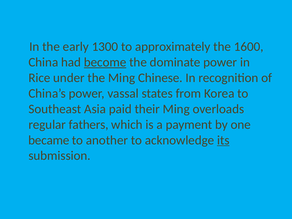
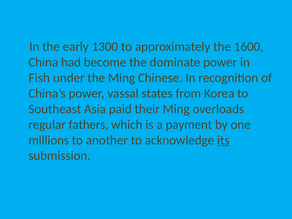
become underline: present -> none (105, 62)
Rice: Rice -> Fish (39, 78)
became: became -> millions (49, 140)
